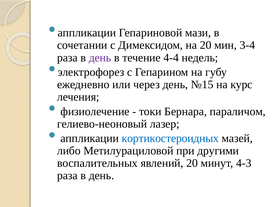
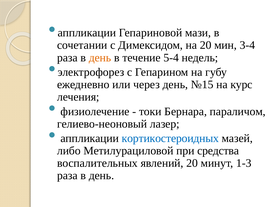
день colour: purple -> orange (100, 58)
4-4: 4-4 -> 5-4 (171, 58)
другими: другими -> средства (218, 151)
4-3: 4-3 -> 1-3 (244, 164)
